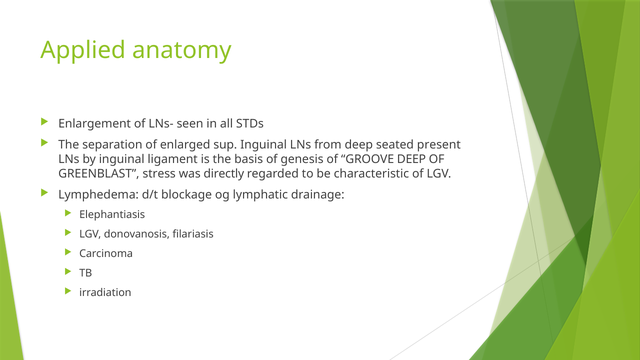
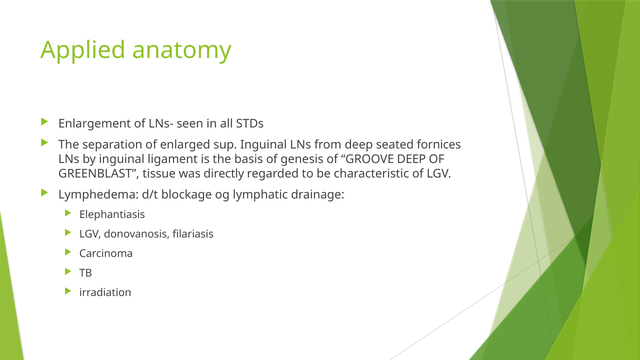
present: present -> fornices (439, 145)
stress: stress -> tissue (159, 174)
